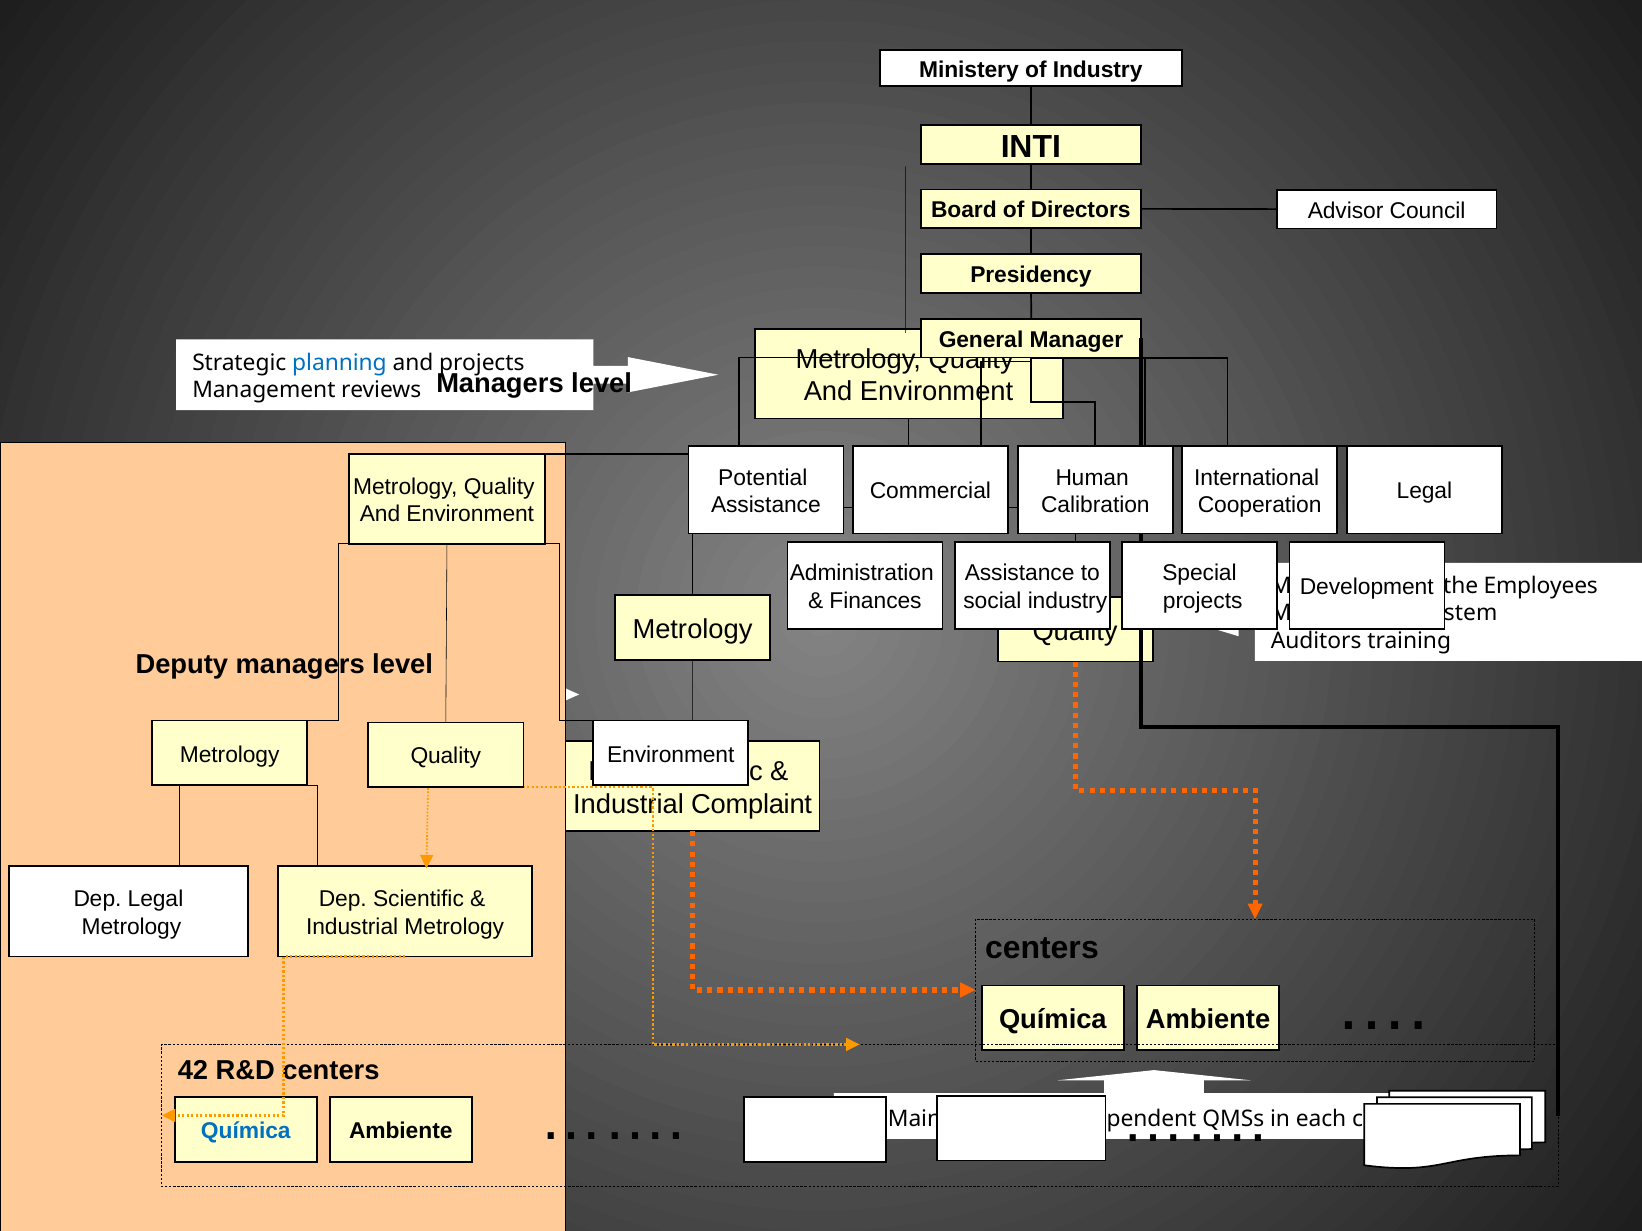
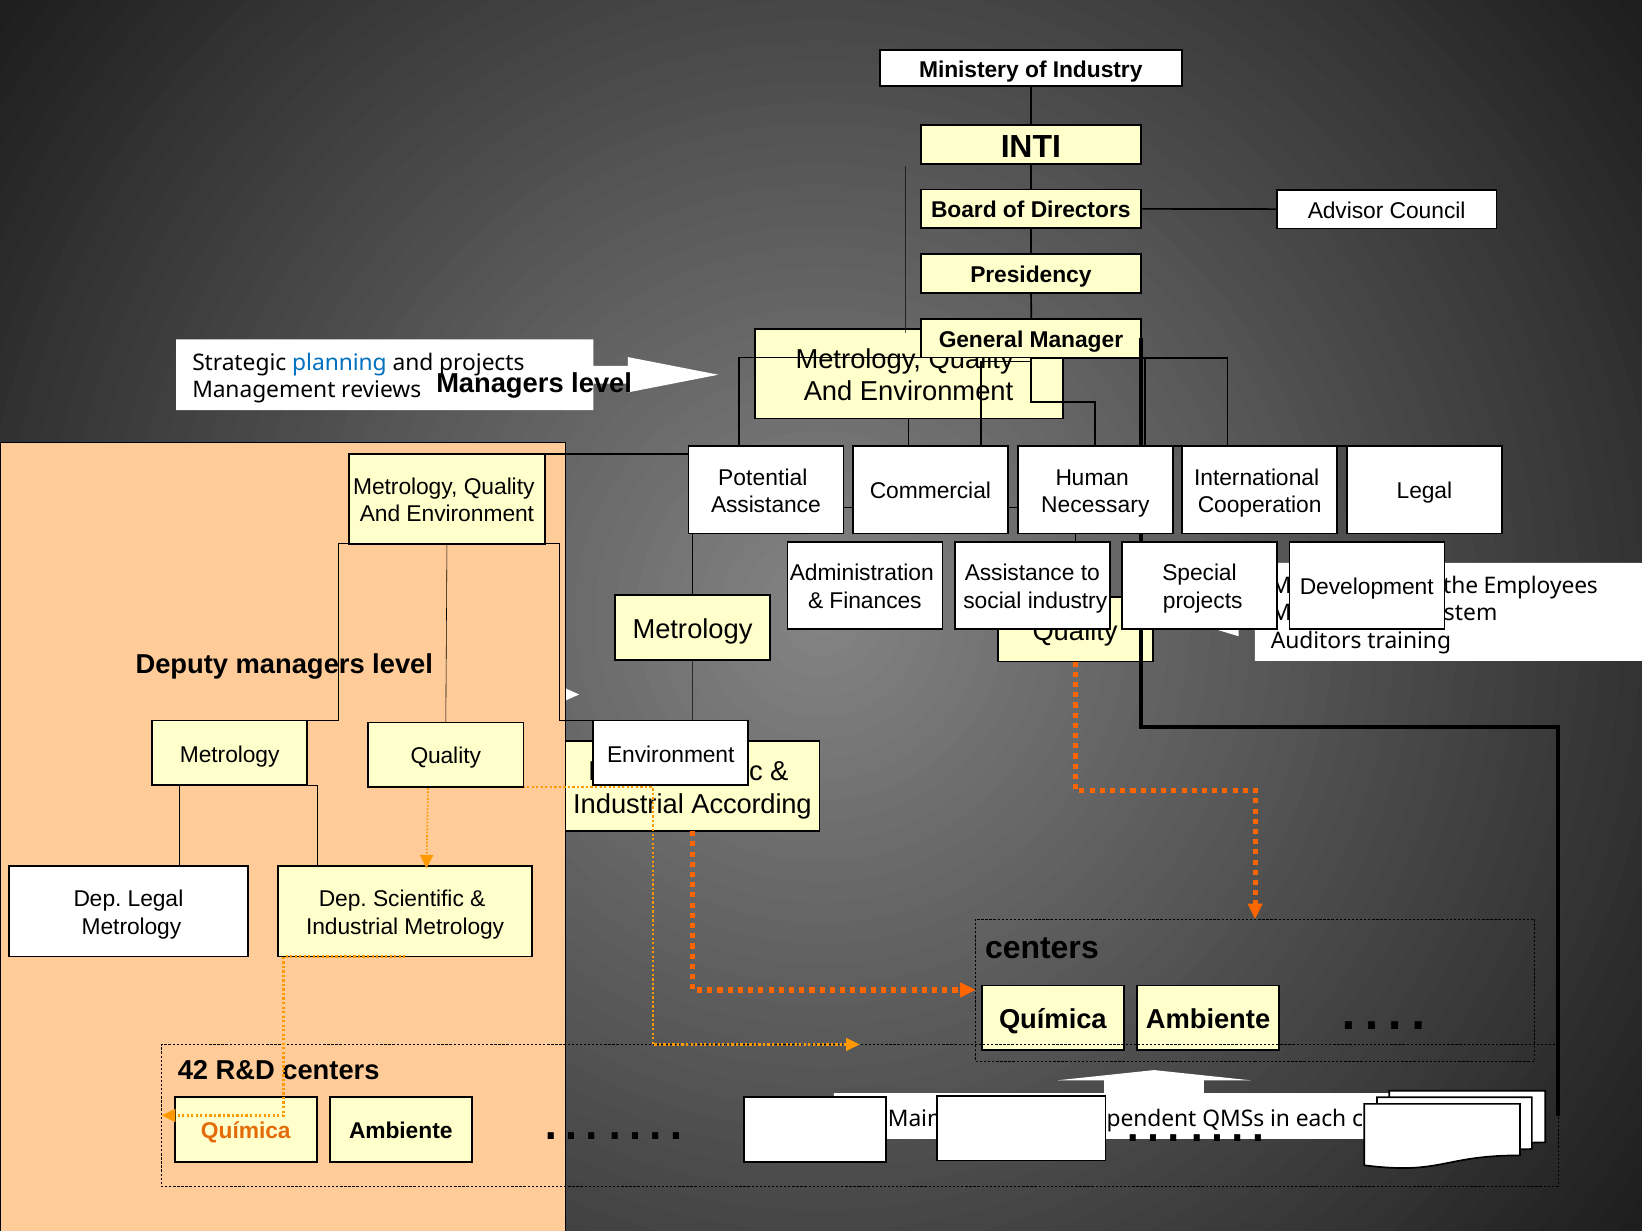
Calibration: Calibration -> Necessary (1095, 505)
Complaint: Complaint -> According (752, 805)
Química colour: blue -> orange (246, 1131)
